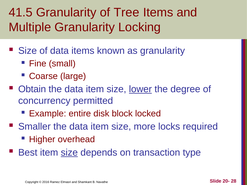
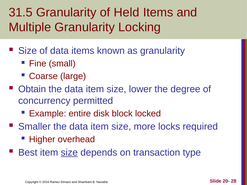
41.5: 41.5 -> 31.5 (21, 12)
Tree: Tree -> Held (127, 12)
lower underline: present -> none (140, 89)
